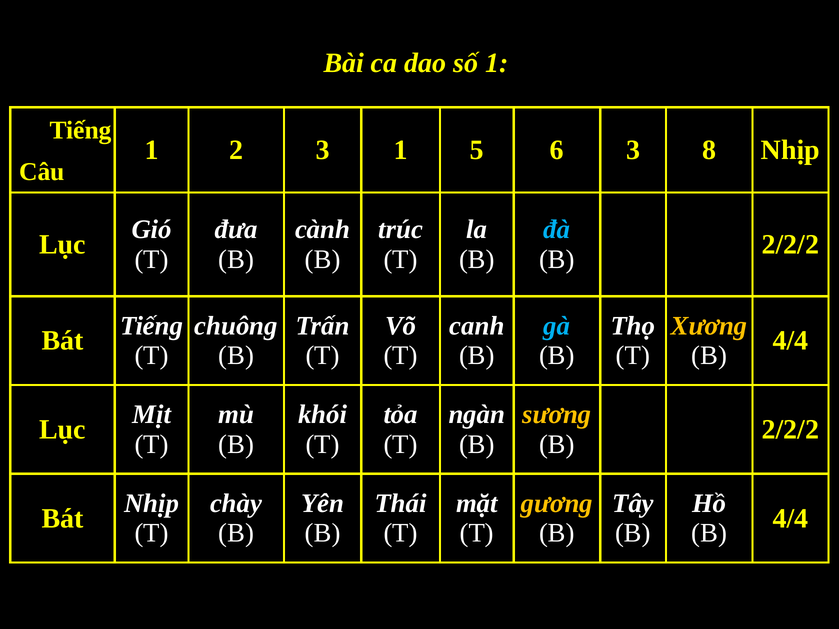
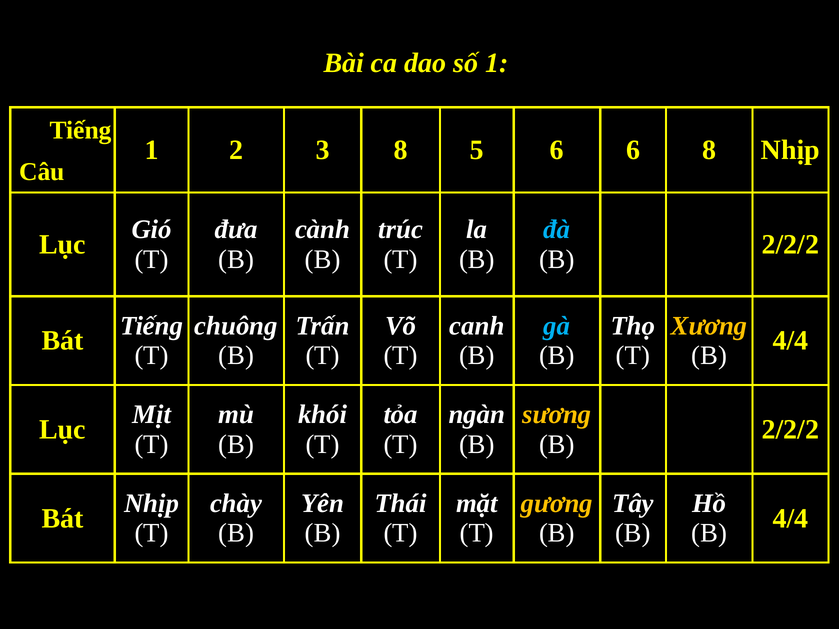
3 1: 1 -> 8 (401, 150)
6 3: 3 -> 6 (633, 150)
